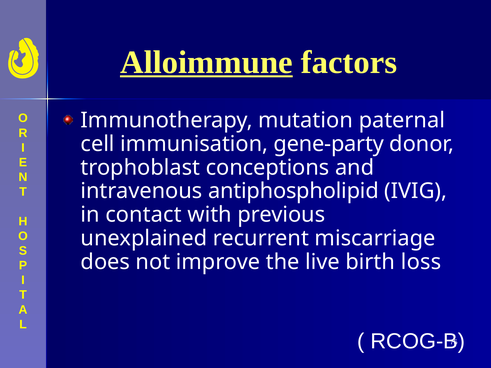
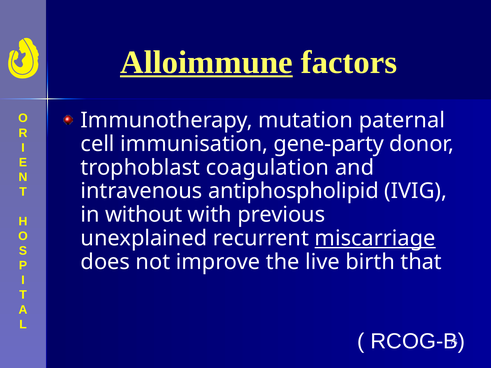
conceptions: conceptions -> coagulation (267, 168)
contact: contact -> without (144, 215)
miscarriage underline: none -> present (375, 238)
loss: loss -> that (421, 262)
